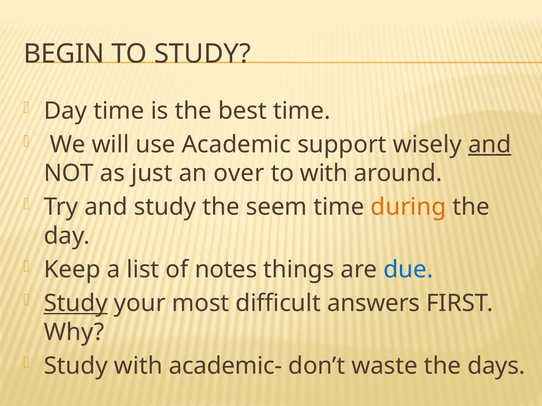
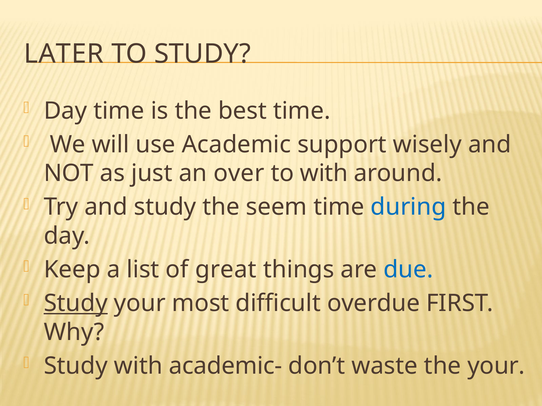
BEGIN: BEGIN -> LATER (64, 54)
and underline: present -> none (490, 145)
during colour: orange -> blue (408, 207)
notes: notes -> great (226, 270)
answers: answers -> overdue (373, 304)
the days: days -> your (496, 366)
